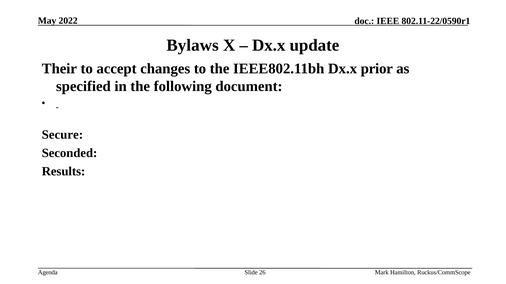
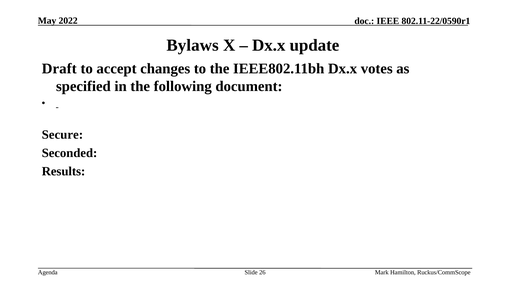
Their: Their -> Draft (59, 69)
prior: prior -> votes (377, 69)
